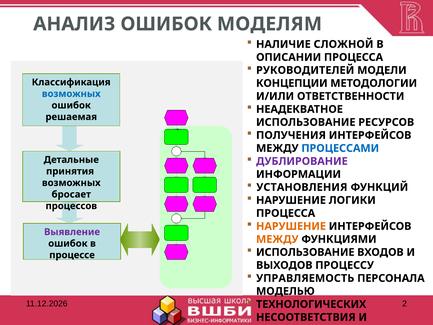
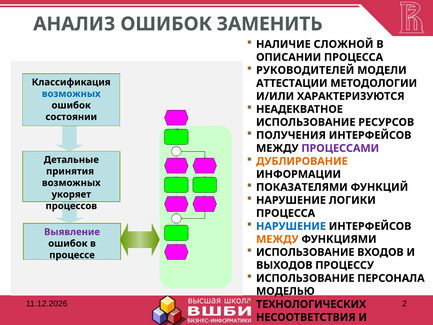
МОДЕЛЯМ: МОДЕЛЯМ -> ЗАМЕНИТЬ (270, 24)
КОНЦЕПЦИИ: КОНЦЕПЦИИ -> АТТЕСТАЦИИ (292, 83)
ОТВЕТСТВЕННОСТИ: ОТВЕТСТВЕННОСТИ -> ХАРАКТЕРИЗУЮТСЯ (351, 96)
решаемая: решаемая -> состоянии (71, 117)
ПРОЦЕССАМИ colour: blue -> purple (340, 148)
ДУБЛИРОВАНИЕ colour: purple -> orange (302, 161)
УСТАНОВЛЕНИЯ: УСТАНОВЛЕНИЯ -> ПОКАЗАТЕЛЯМИ (302, 187)
бросает: бросает -> укоряет (71, 194)
НАРУШЕНИЕ colour: orange -> blue (291, 226)
УПРАВЛЯЕМОСТЬ: УПРАВЛЯЕМОСТЬ -> ИСПОЛЬЗОВАНИЕ (305, 278)
